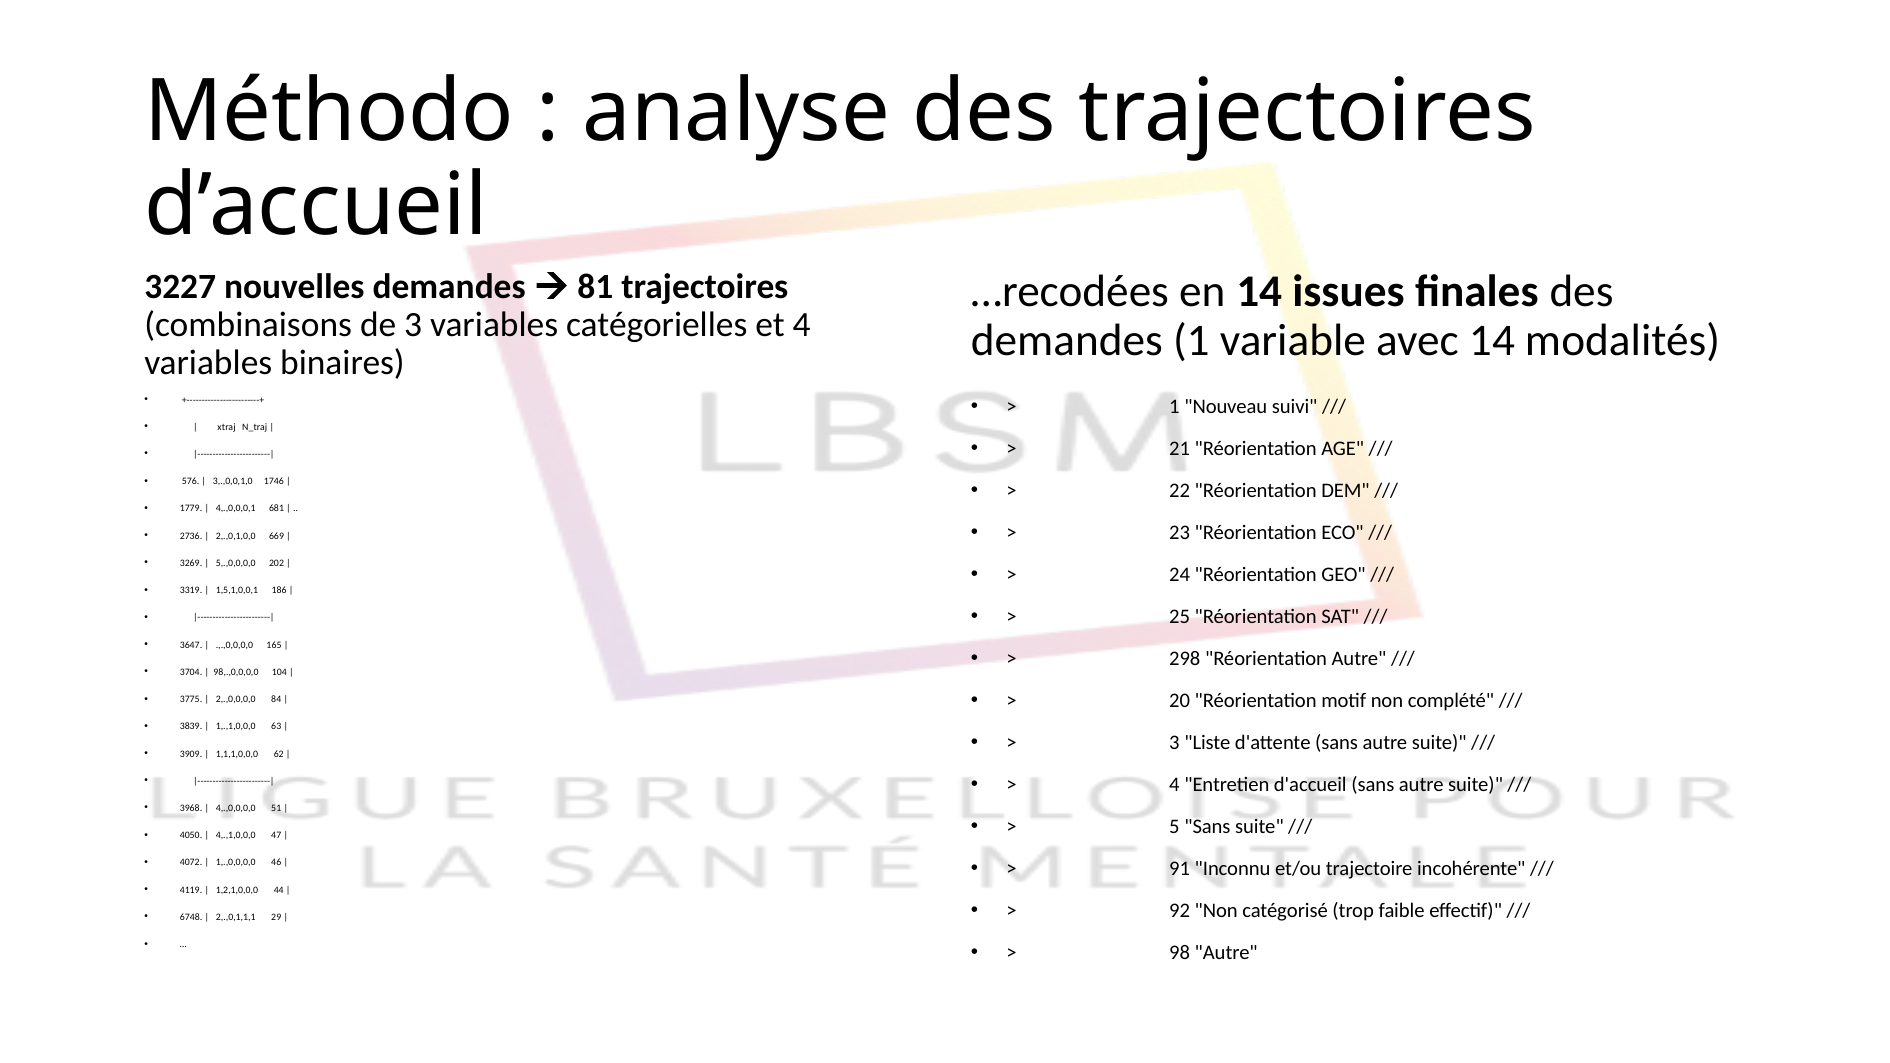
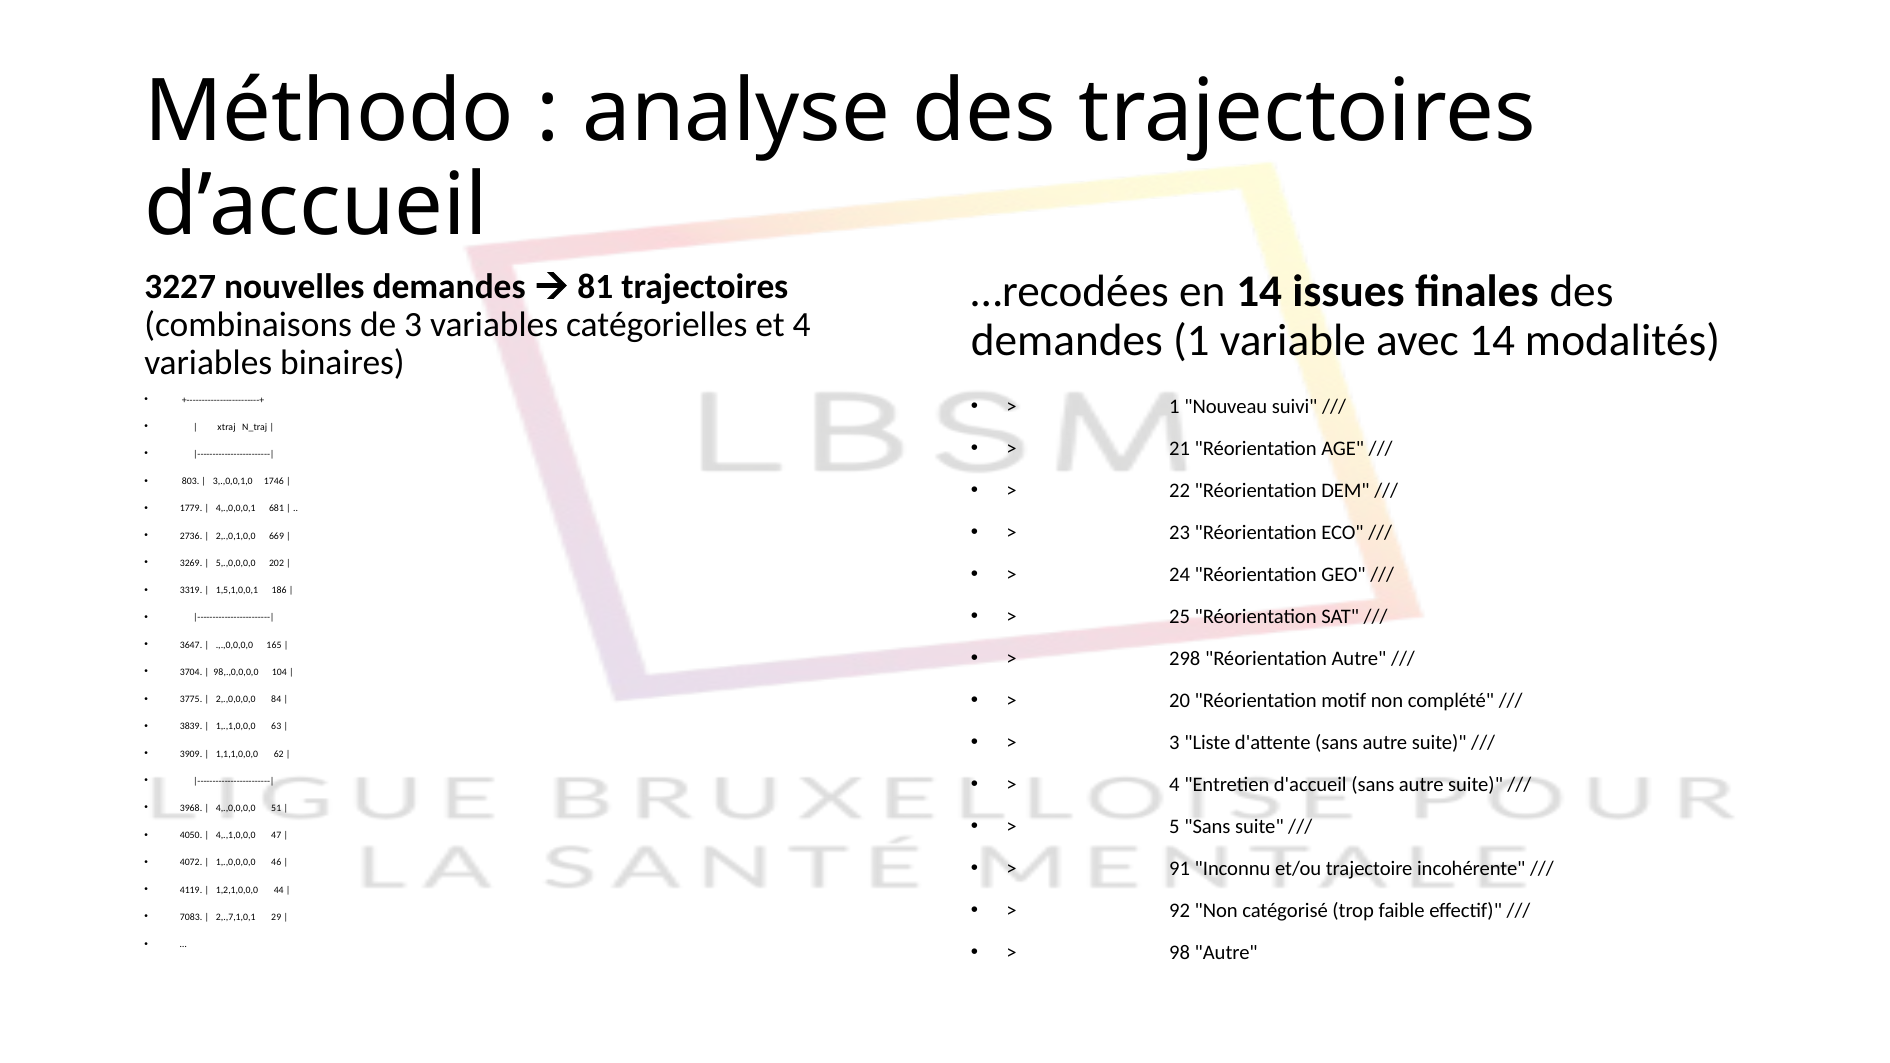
576: 576 -> 803 (191, 482)
6748: 6748 -> 7083 (191, 917)
2,.,0,1,1,1: 2,.,0,1,1,1 -> 2,.,7,1,0,1 (236, 917)
